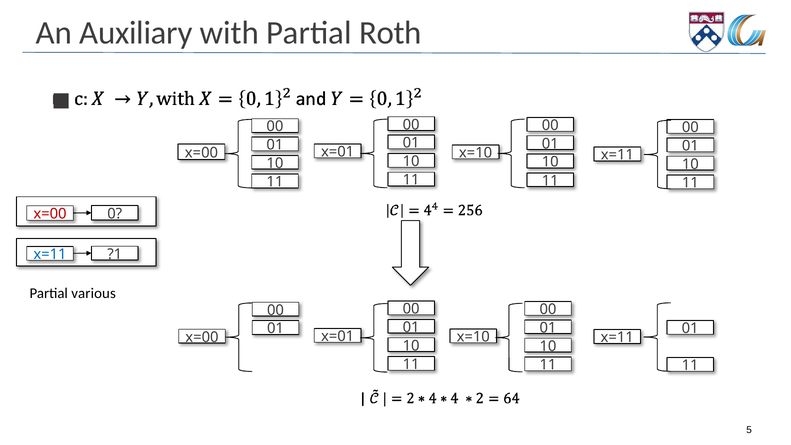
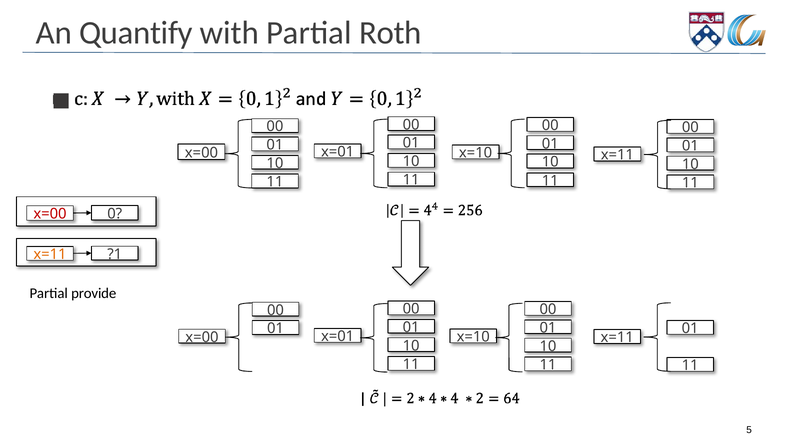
Auxiliary: Auxiliary -> Quantify (136, 33)
x=11 colour: blue -> orange (50, 254)
various: various -> provide (94, 293)
